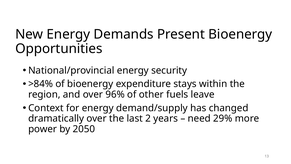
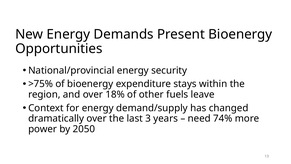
>84%: >84% -> >75% (41, 84)
96%: 96% -> 18% (115, 94)
2: 2 -> 3 (148, 118)
29%: 29% -> 74% (223, 118)
